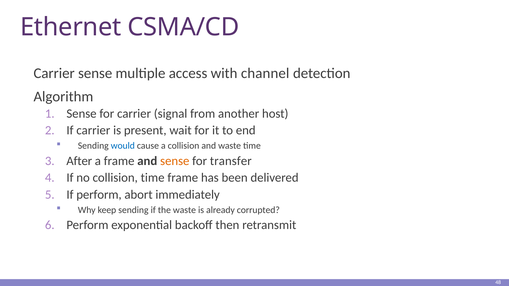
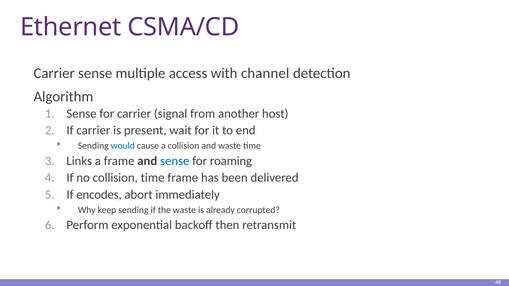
After: After -> Links (79, 161)
sense colour: orange -> blue (175, 161)
transfer: transfer -> roaming (231, 161)
If perform: perform -> encodes (99, 195)
